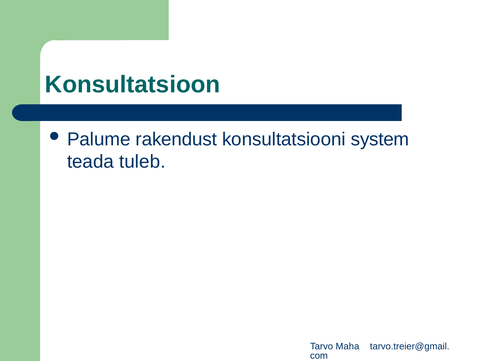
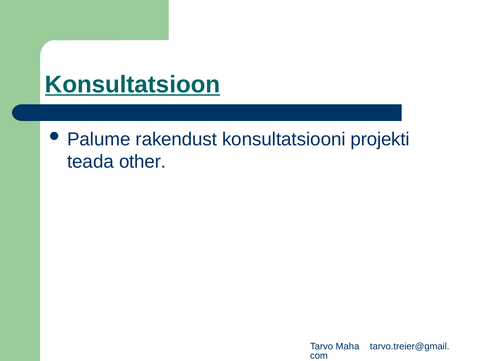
Konsultatsioon underline: none -> present (133, 85)
system: system -> projekti (380, 139)
tuleb: tuleb -> other (143, 162)
